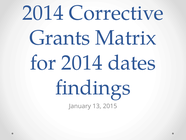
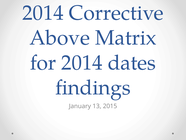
Grants: Grants -> Above (60, 38)
